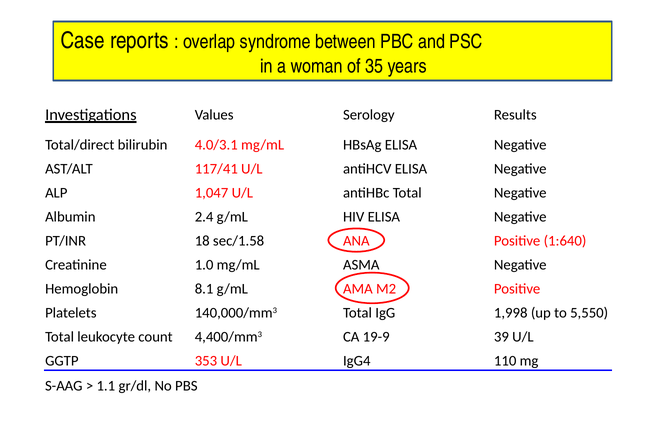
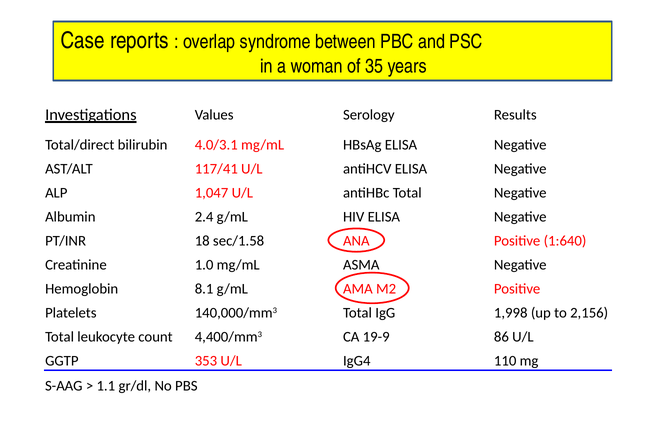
5,550: 5,550 -> 2,156 (589, 313)
39: 39 -> 86 (501, 337)
